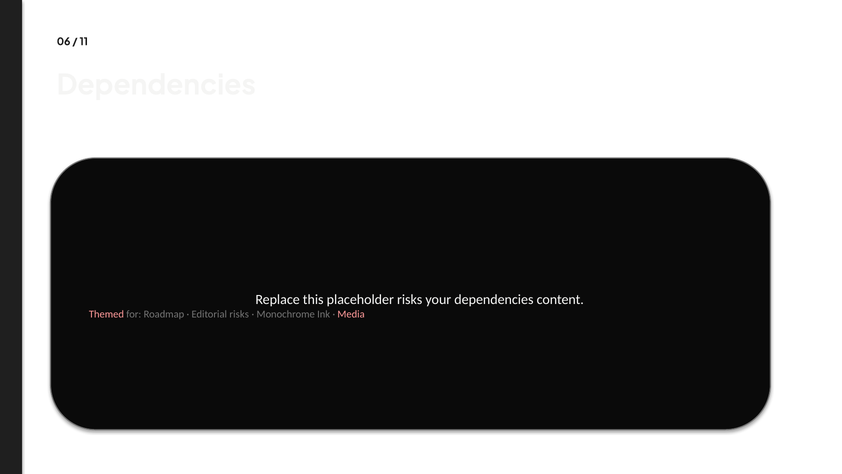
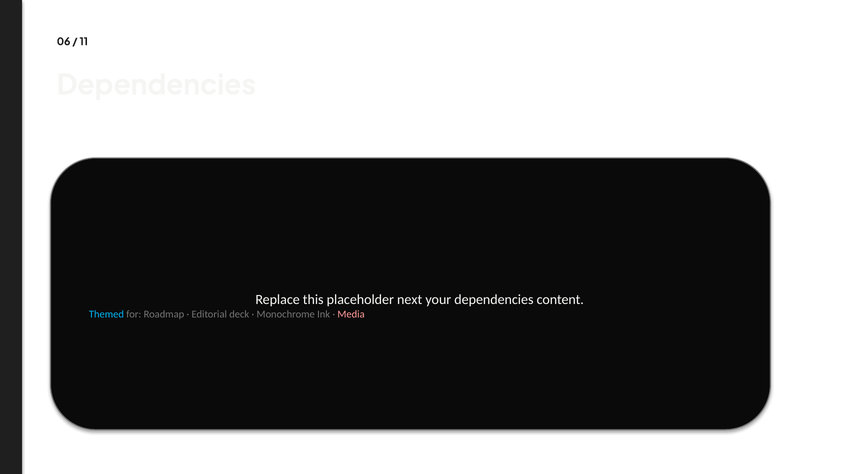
placeholder risks: risks -> next (410, 299)
Themed colour: pink -> light blue (106, 314)
Editorial risks: risks -> deck (239, 314)
